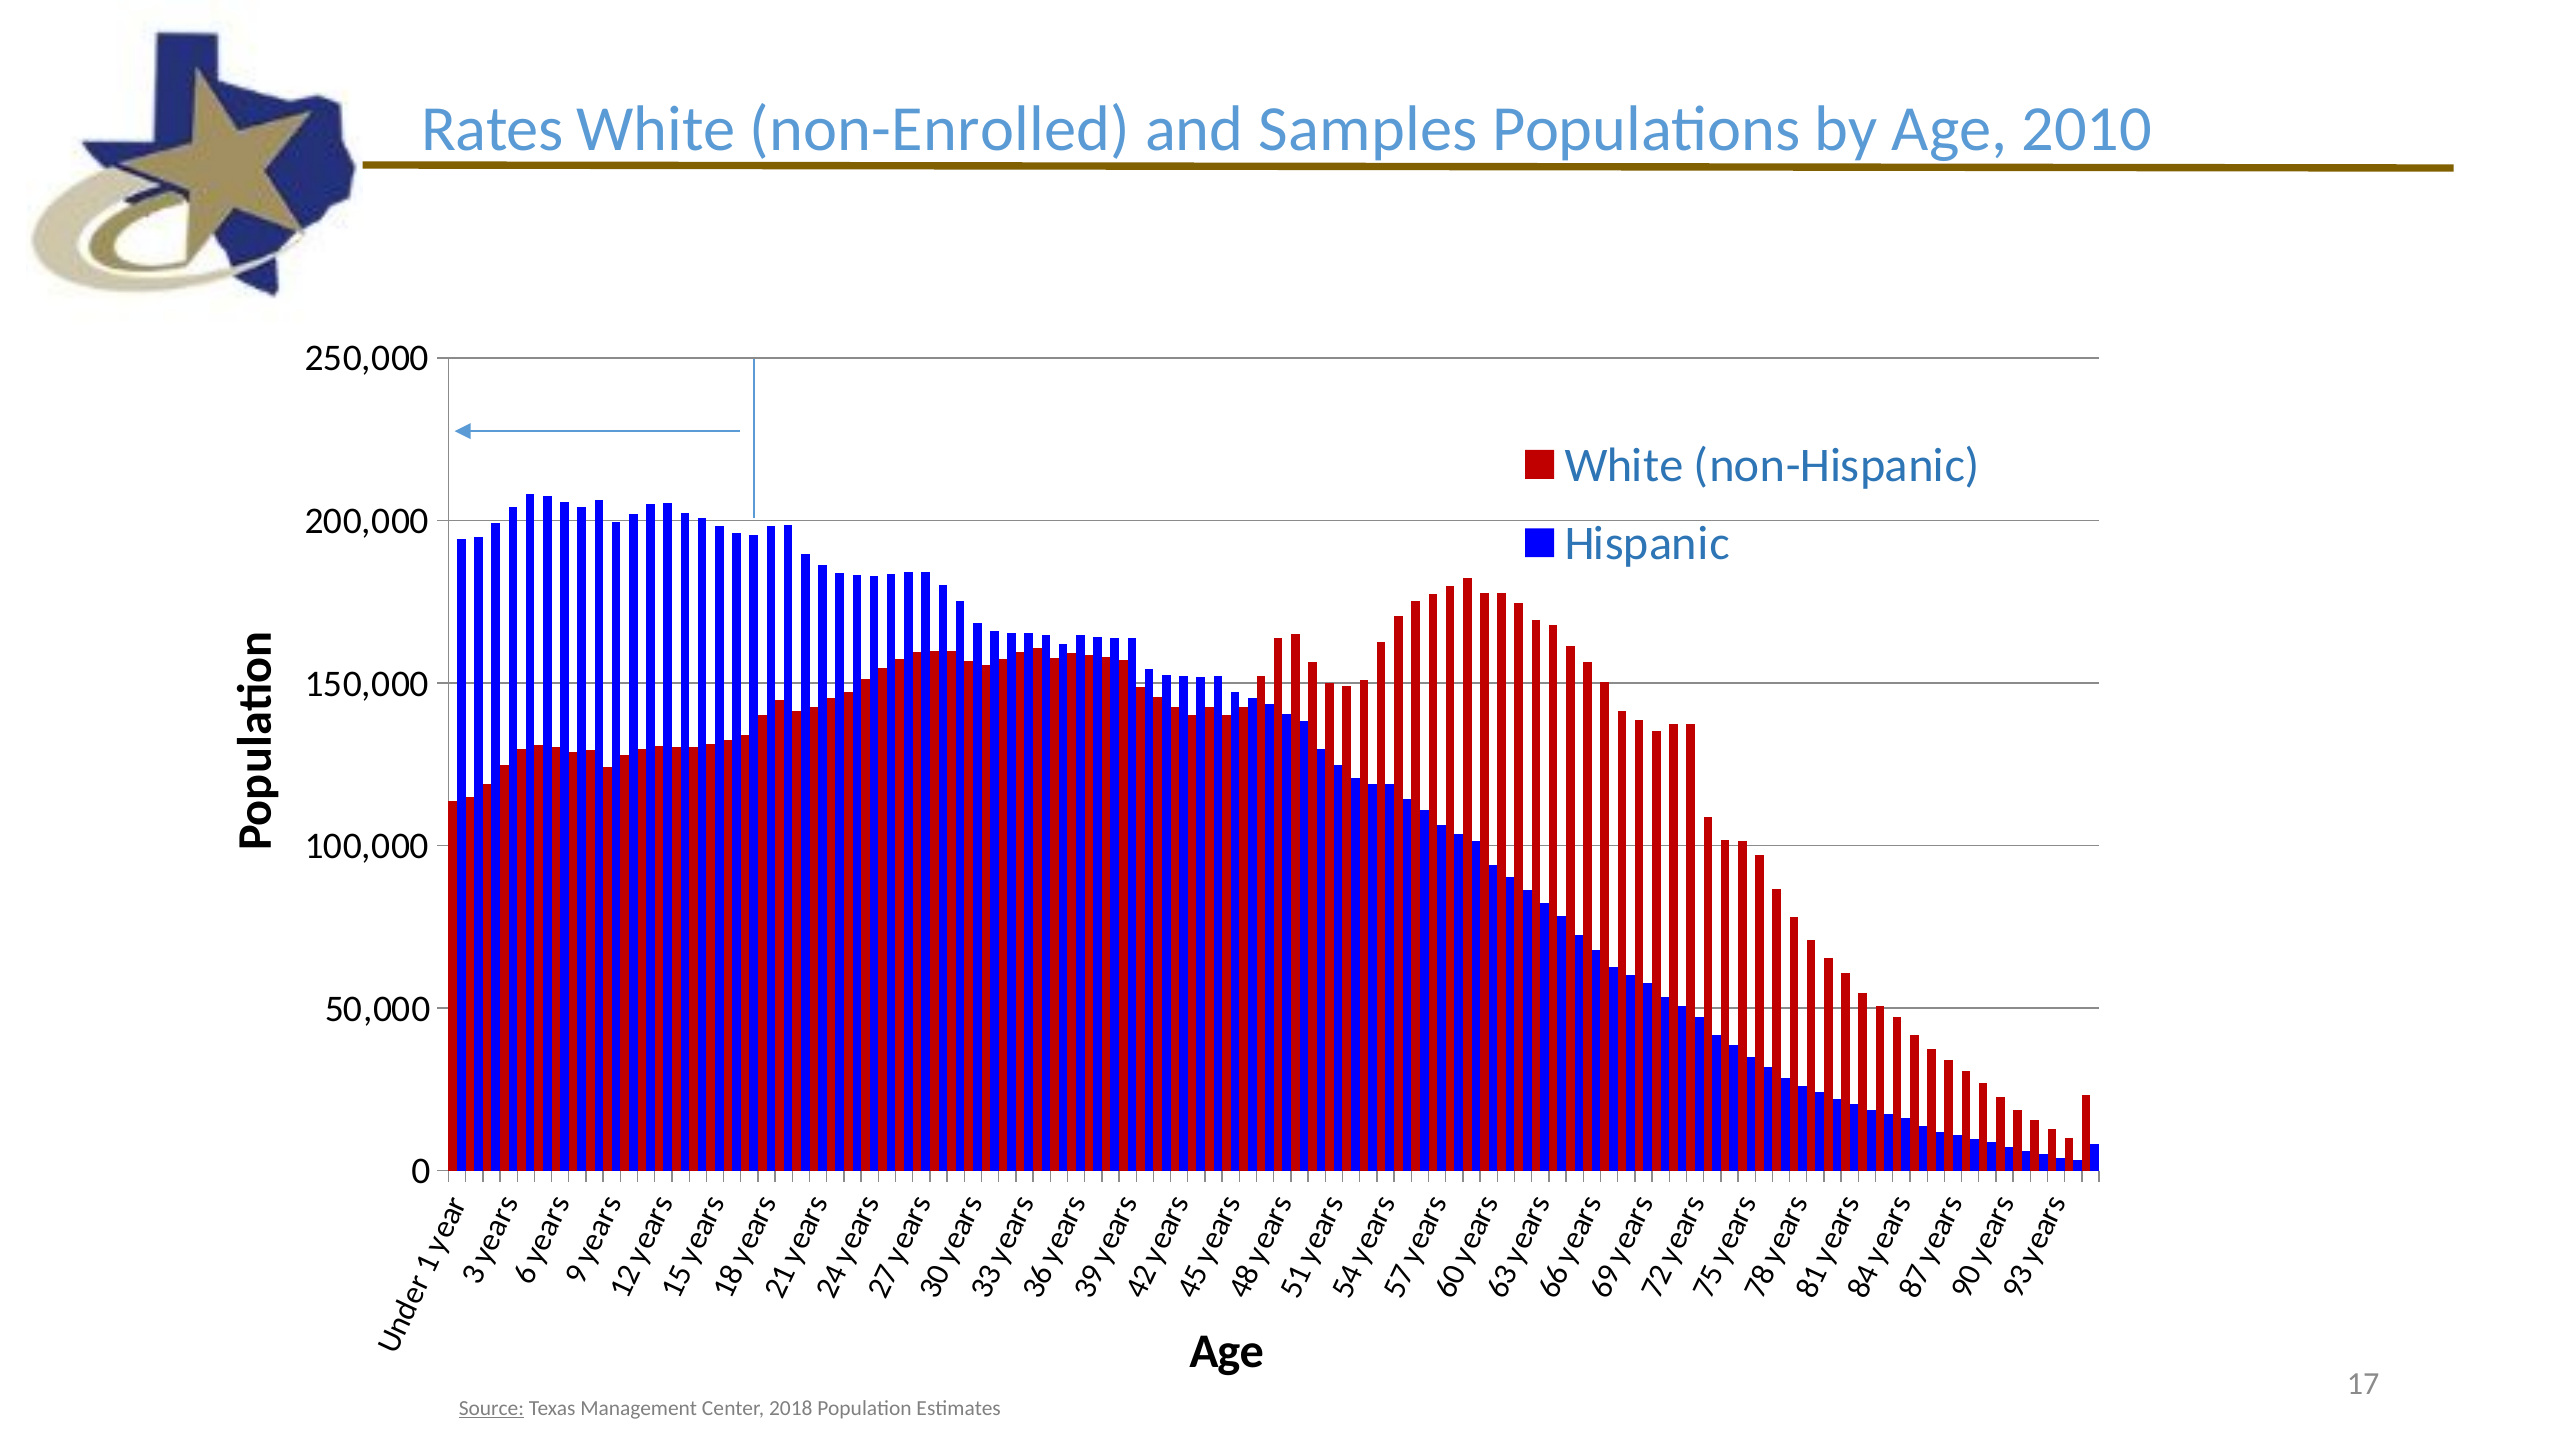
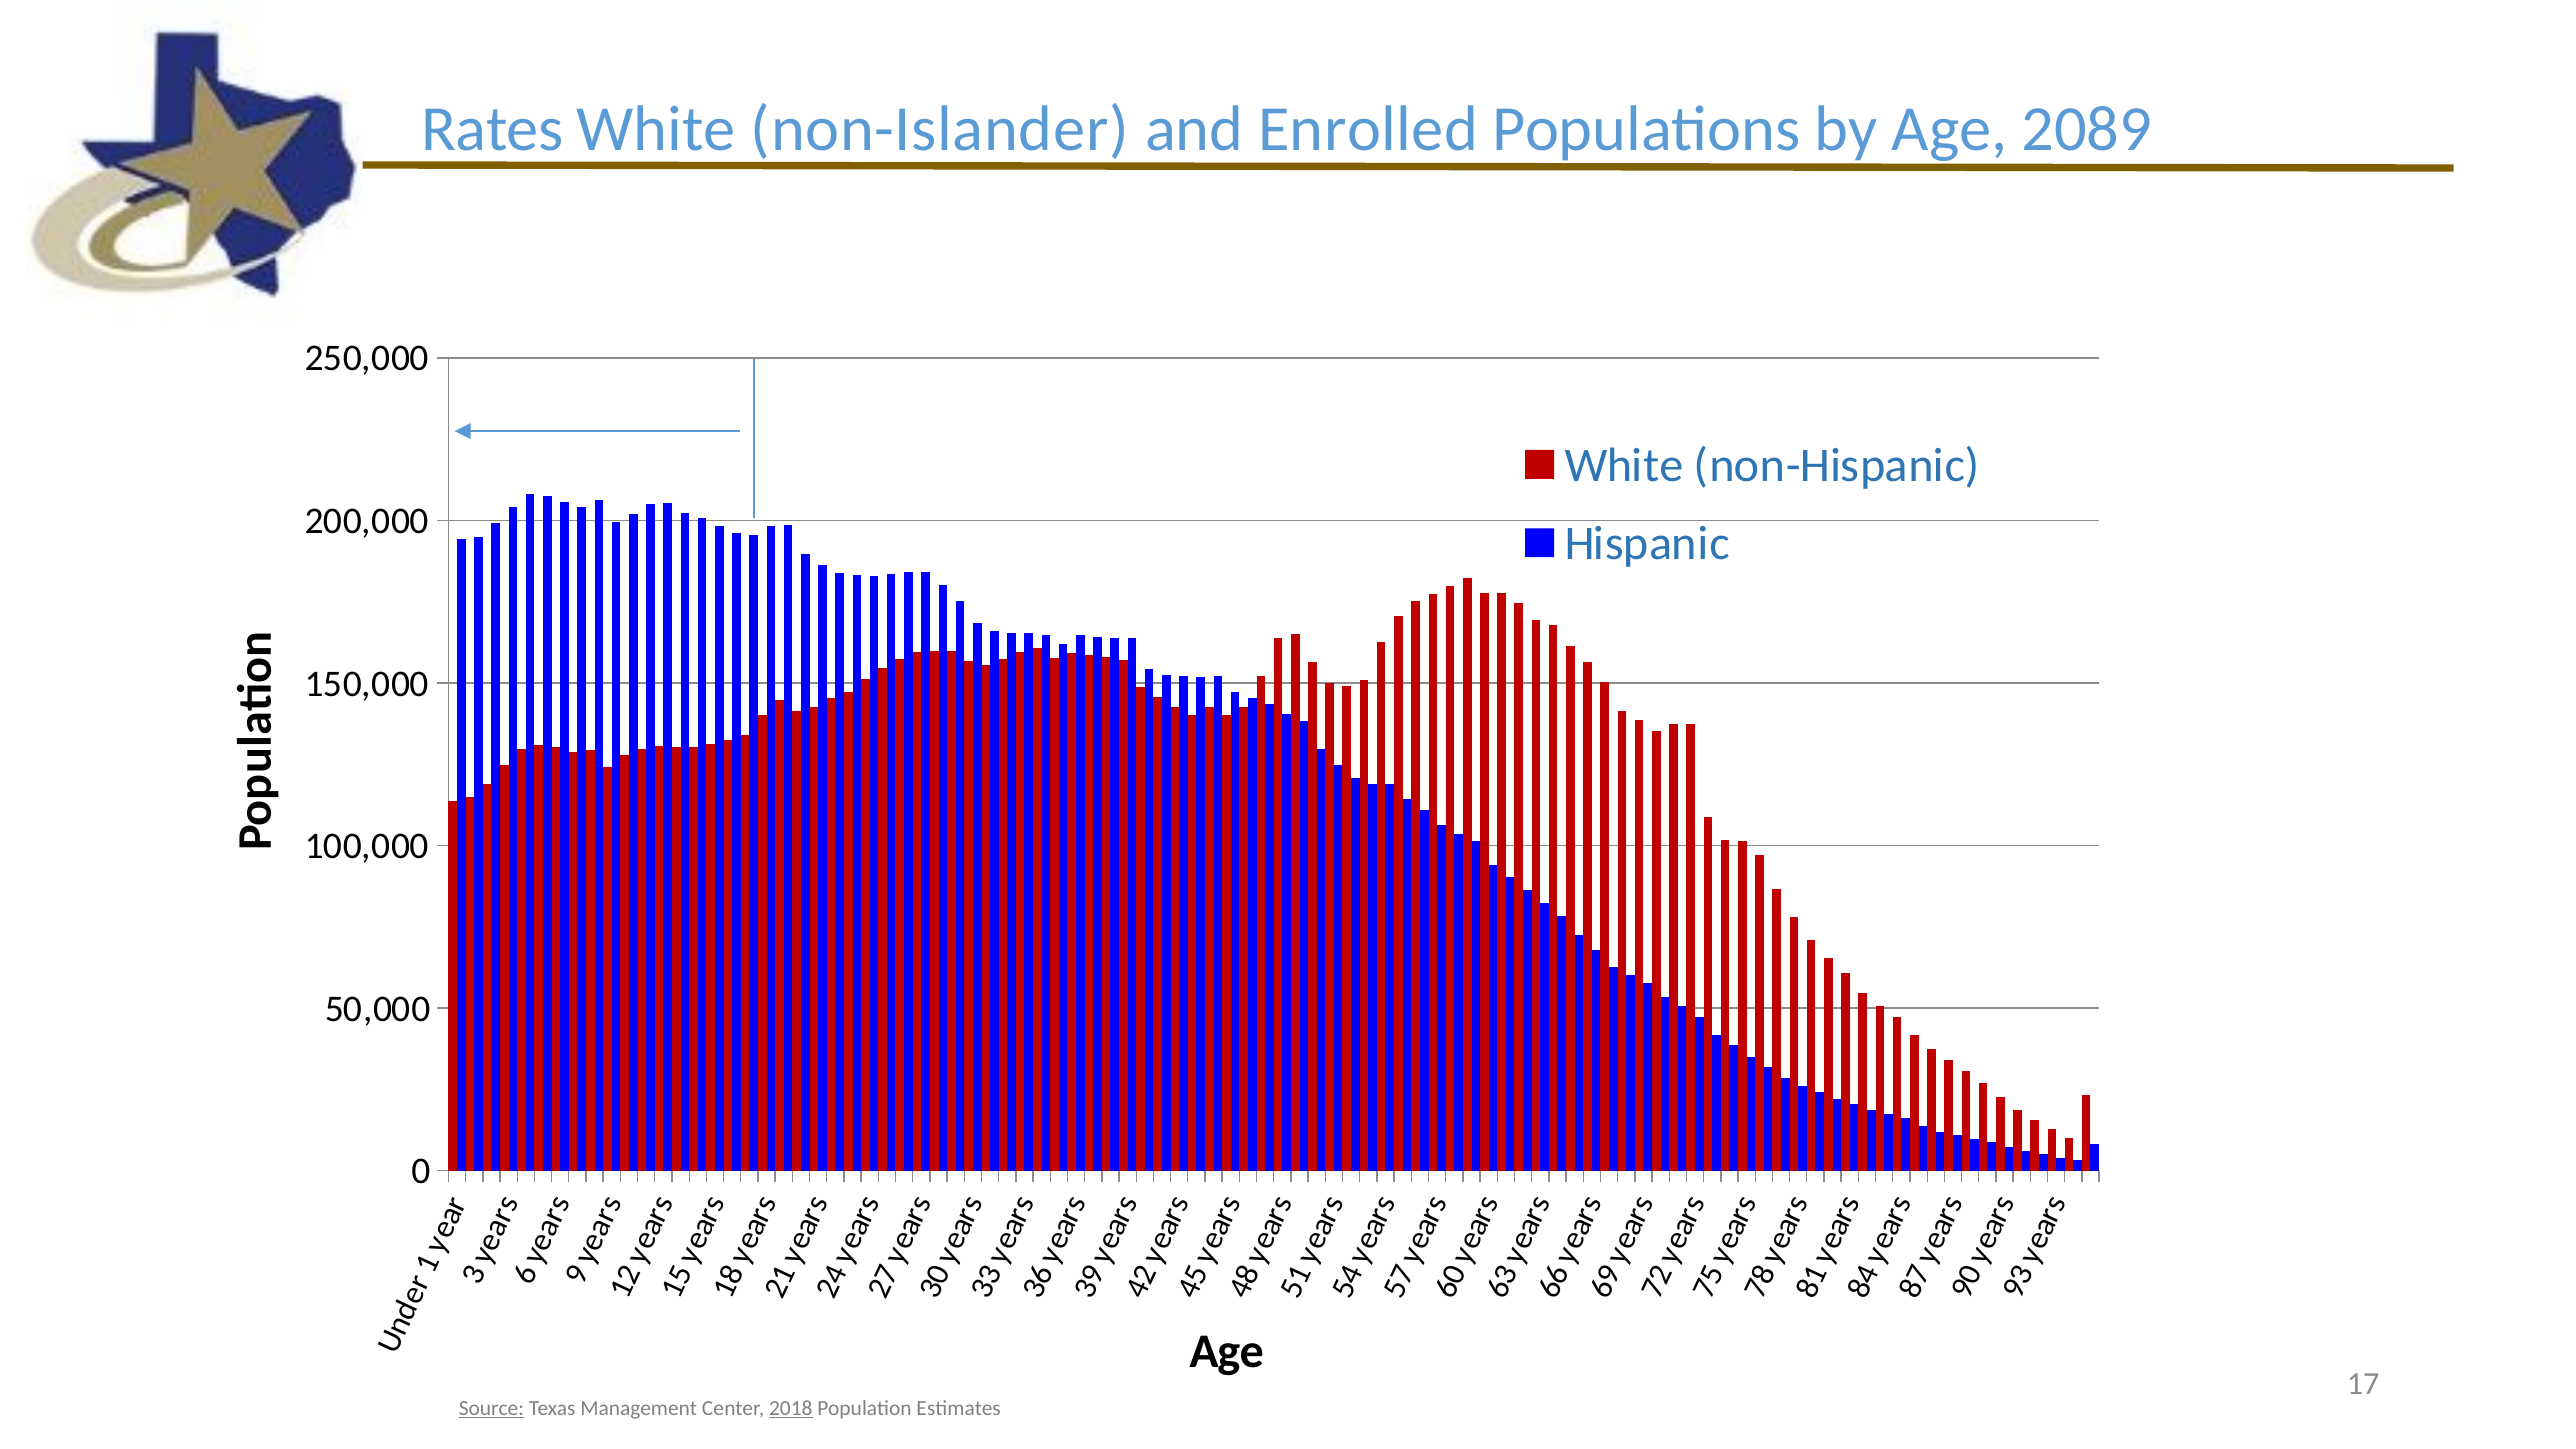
non-Enrolled: non-Enrolled -> non-Islander (940, 129)
Samples: Samples -> Enrolled (1368, 129)
2010: 2010 -> 2089 (2087, 129)
2018 underline: none -> present (791, 1409)
